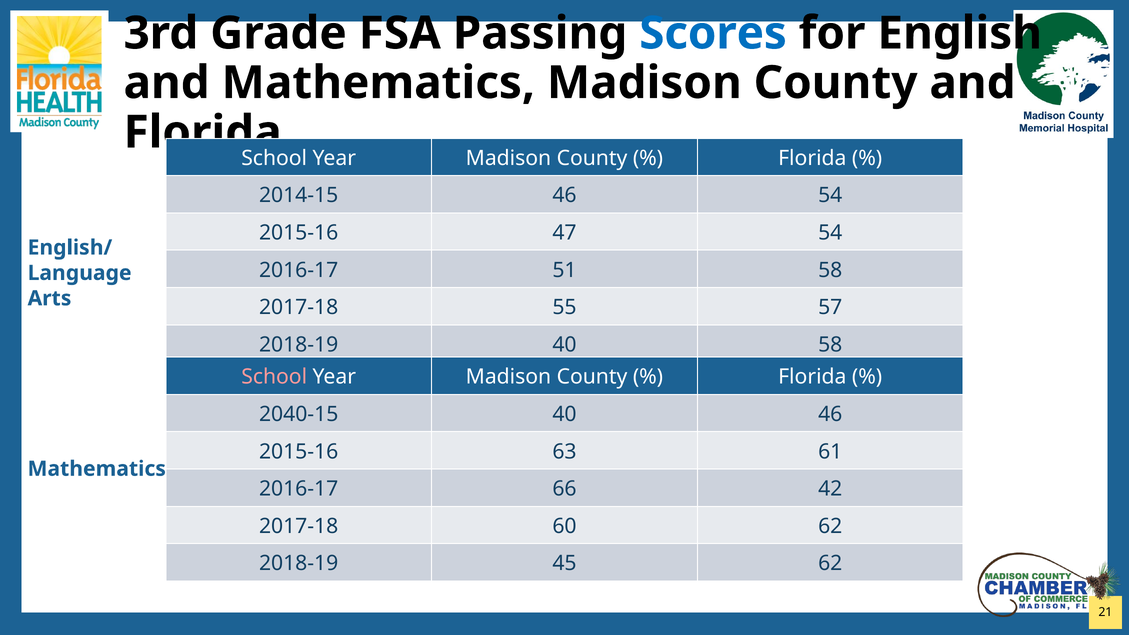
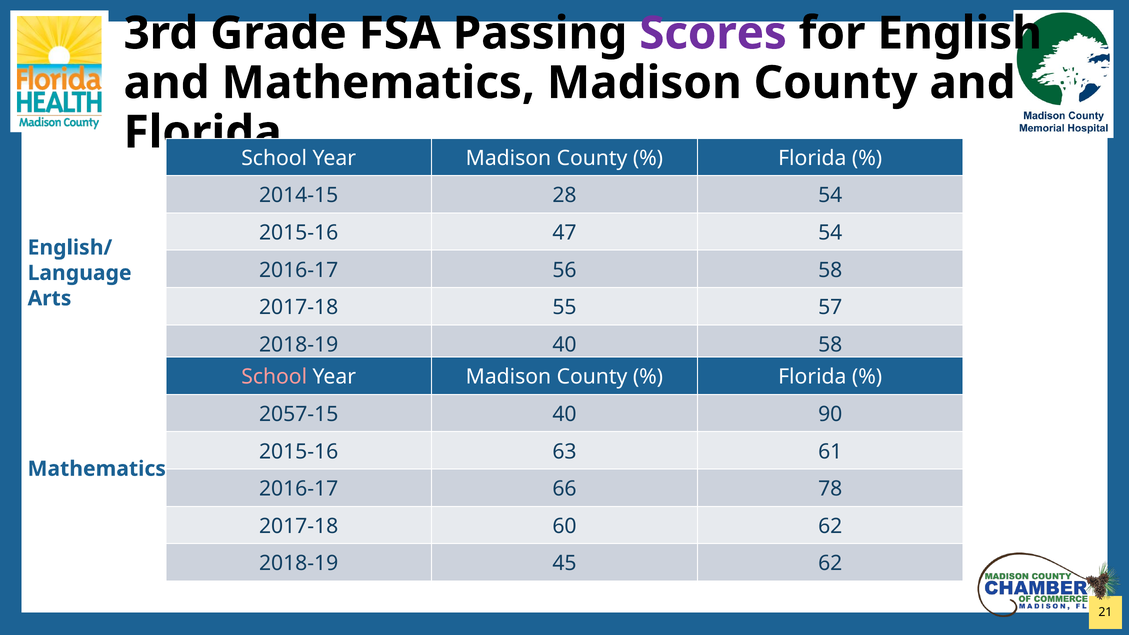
Scores colour: blue -> purple (713, 33)
2014-15 46: 46 -> 28 (564, 195)
51: 51 -> 56 (564, 270)
2040-15: 2040-15 -> 2057-15 (299, 414)
40 46: 46 -> 90 (830, 414)
42: 42 -> 78 (830, 489)
